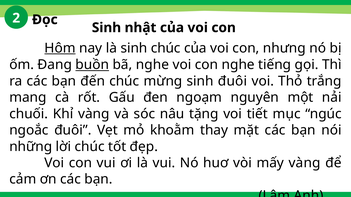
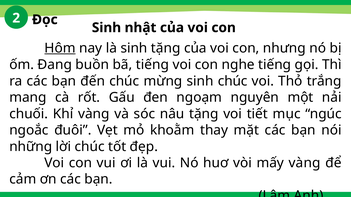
sinh chúc: chúc -> tặng (166, 48)
buồn underline: present -> none (92, 65)
bã nghe: nghe -> tiếng (152, 65)
sinh đuôi: đuôi -> chúc (233, 81)
